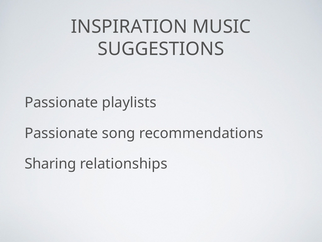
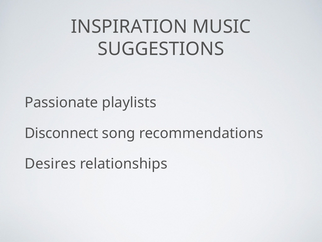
Passionate: Passionate -> Disconnect (61, 133)
Sharing: Sharing -> Desires (50, 164)
